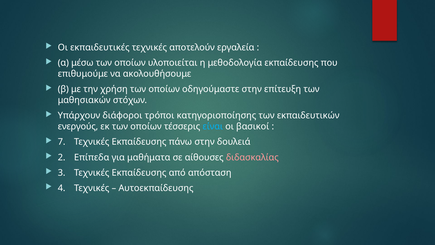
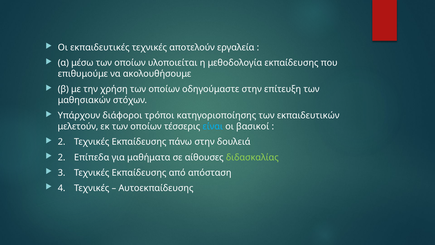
ενεργούς: ενεργούς -> μελετούν (78, 126)
7: 7 -> 2 (62, 142)
διδασκαλίας colour: pink -> light green (252, 157)
